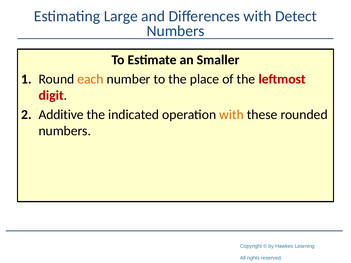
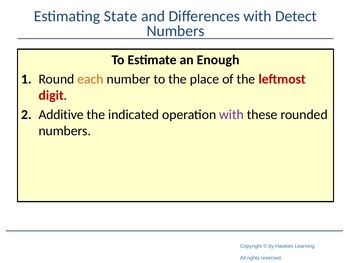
Large: Large -> State (121, 16)
Smaller: Smaller -> Enough (218, 60)
with colour: orange -> purple (232, 115)
